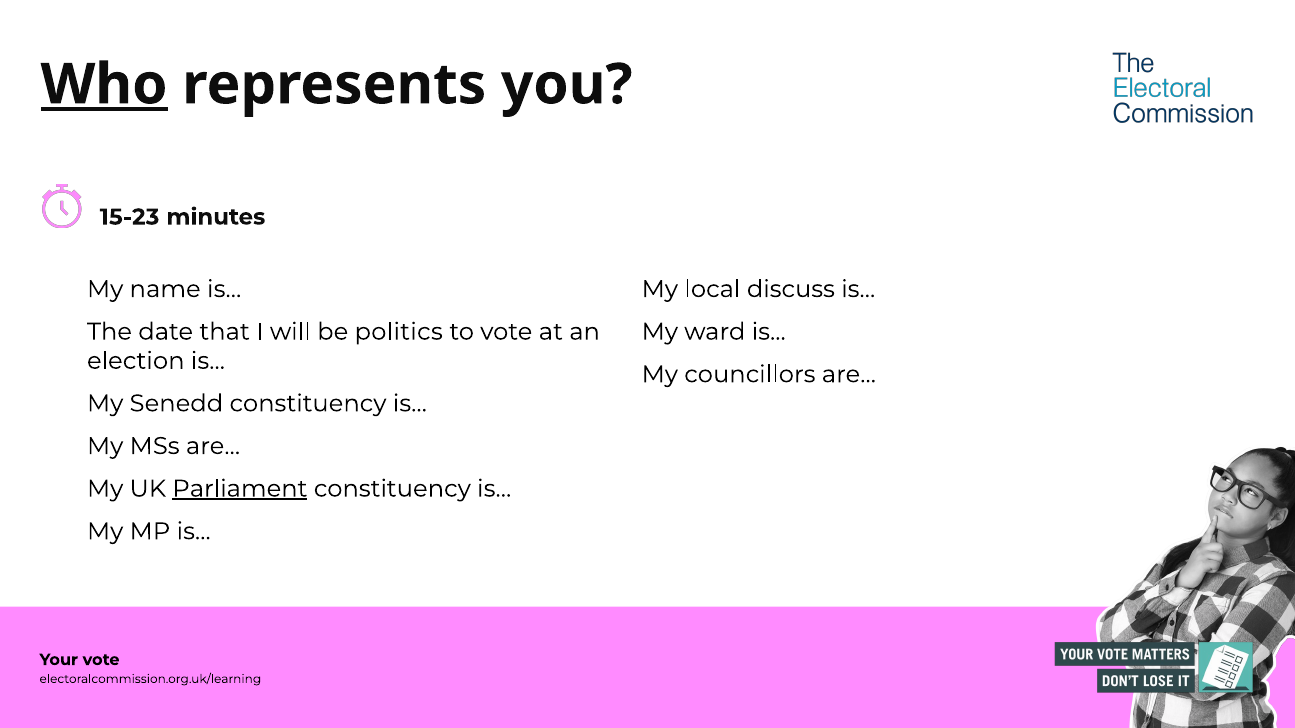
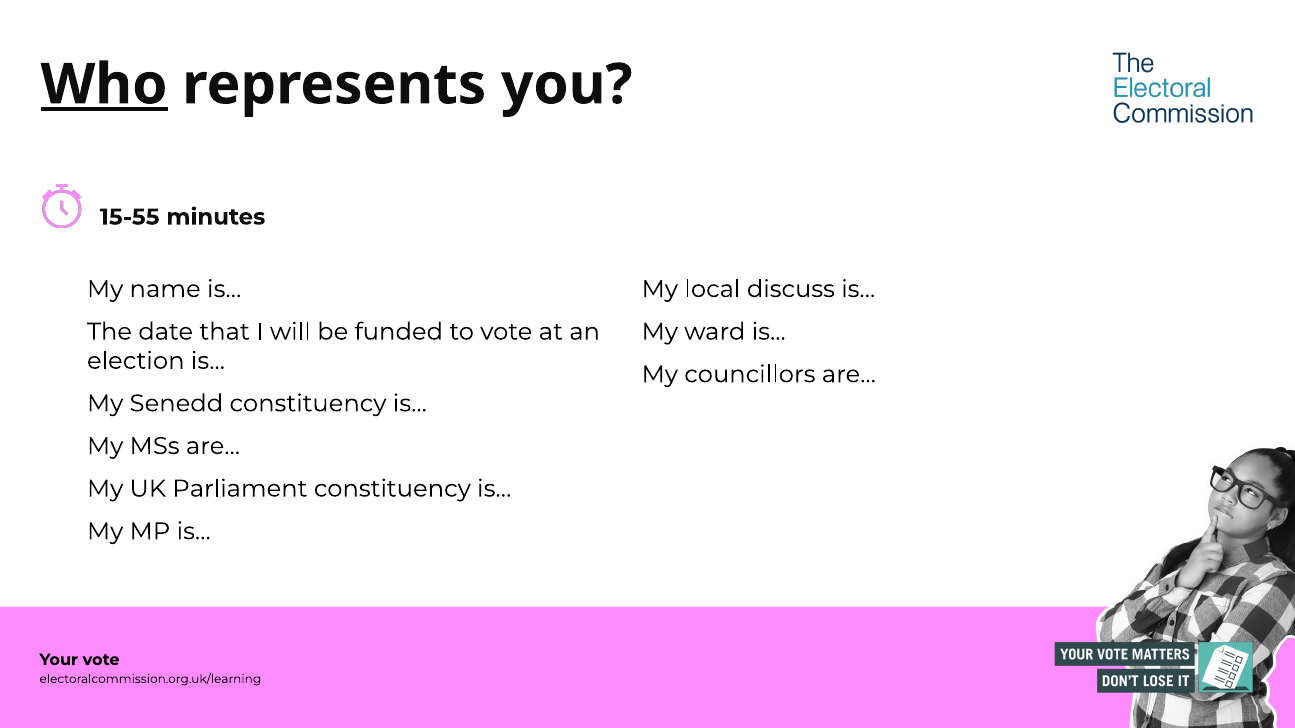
15-23: 15-23 -> 15-55 (130, 217)
politics: politics -> funded (399, 332)
Parliament underline: present -> none (240, 489)
